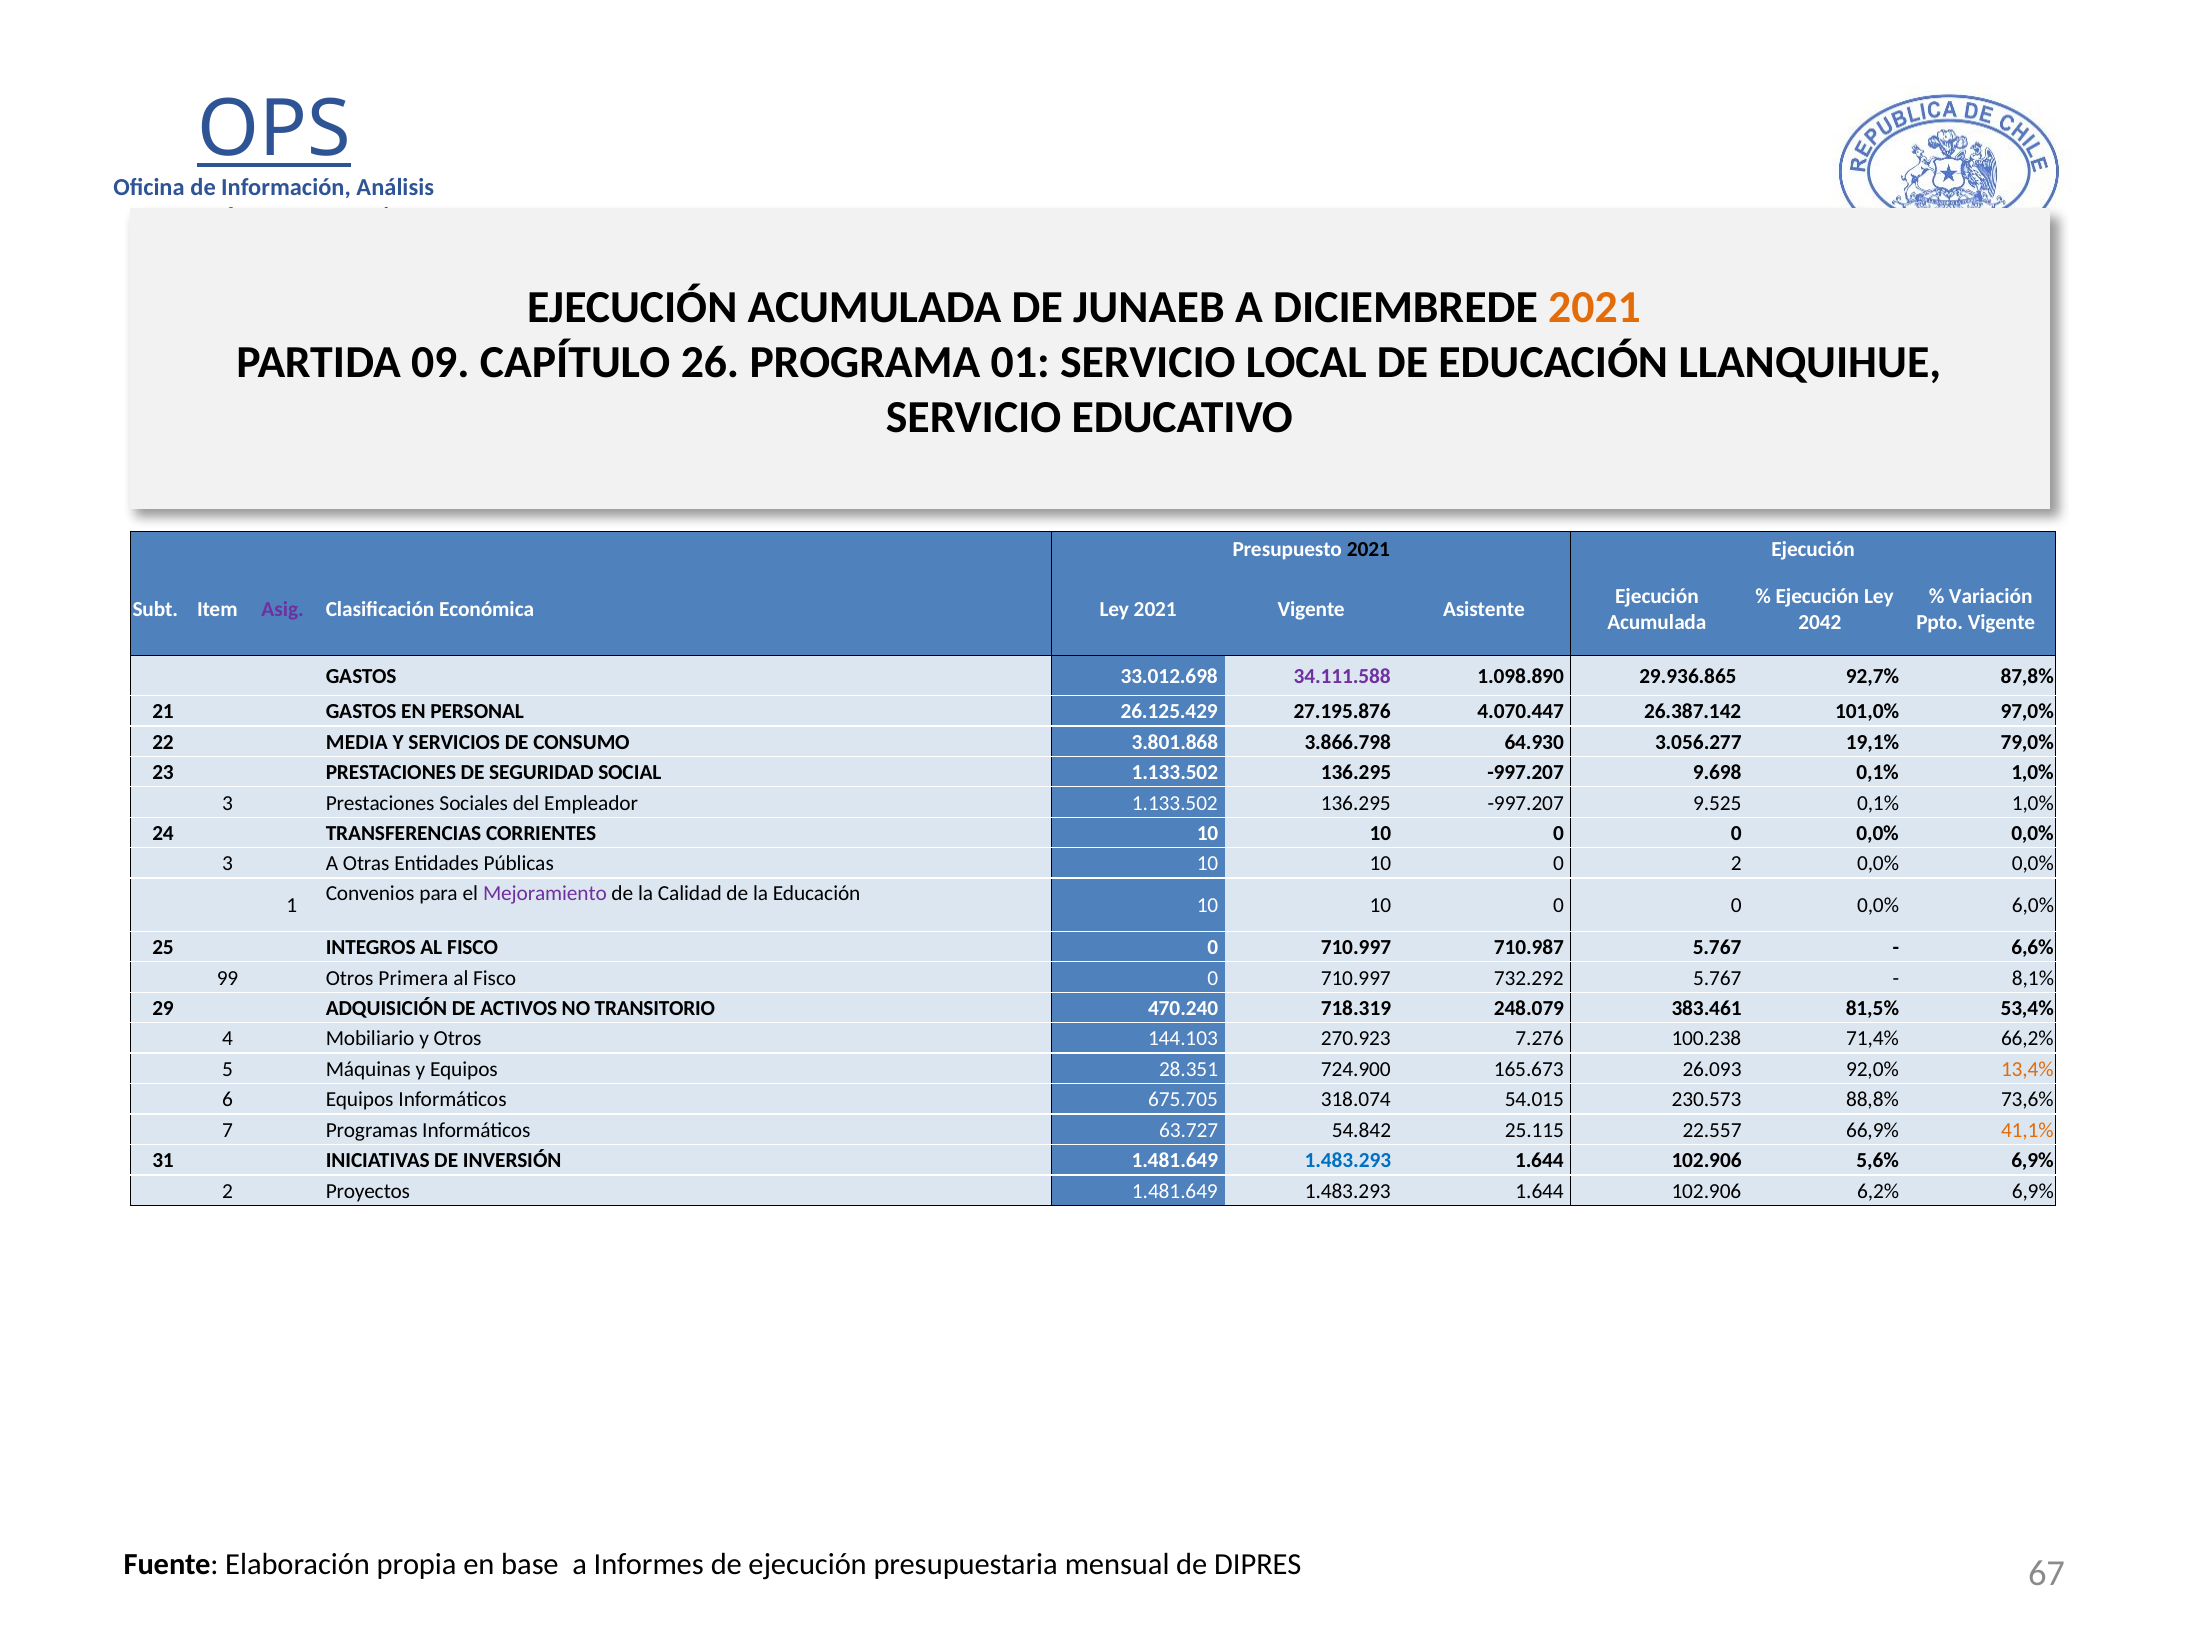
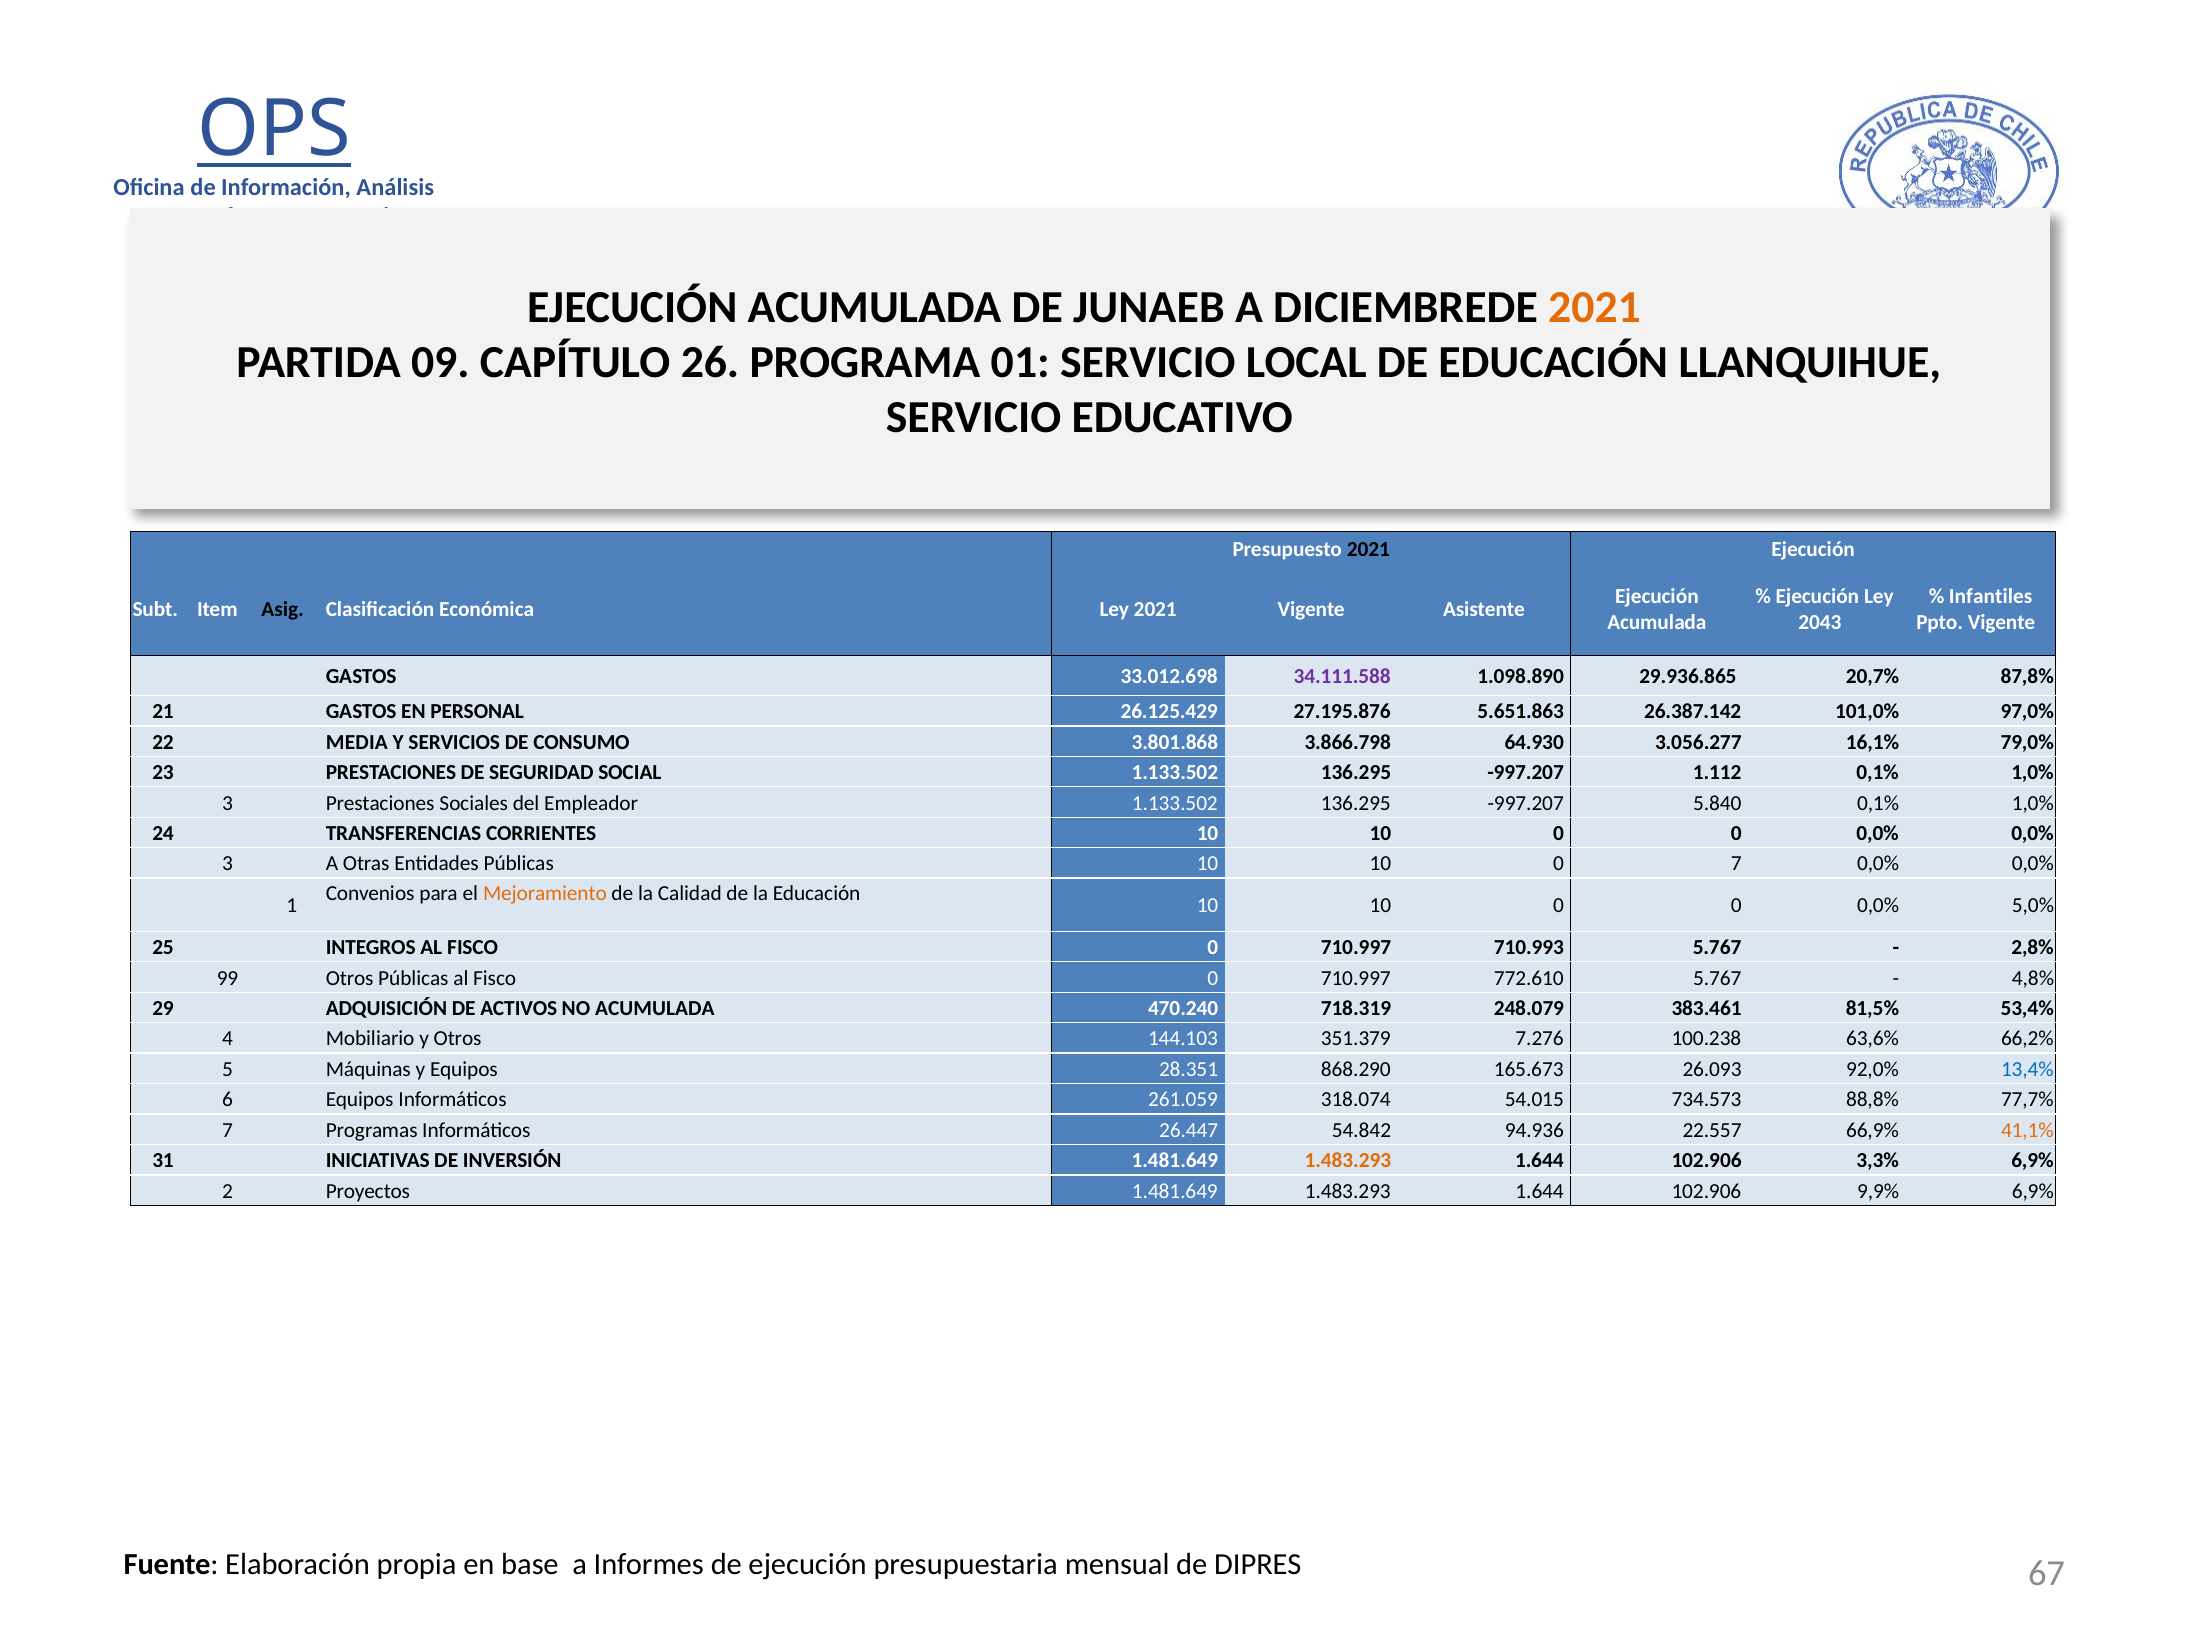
Variación: Variación -> Infantiles (1991, 597)
Asig colour: purple -> black (283, 610)
2042: 2042 -> 2043 (1820, 623)
92,7%: 92,7% -> 20,7% (1872, 676)
4.070.447: 4.070.447 -> 5.651.863 (1521, 712)
19,1%: 19,1% -> 16,1% (1872, 742)
9.698: 9.698 -> 1.112 (1717, 772)
9.525: 9.525 -> 5.840 (1717, 803)
0 2: 2 -> 7 (1736, 864)
Mejoramiento colour: purple -> orange (545, 893)
6,0%: 6,0% -> 5,0% (2033, 906)
710.987: 710.987 -> 710.993 (1529, 947)
6,6%: 6,6% -> 2,8% (2032, 947)
Otros Primera: Primera -> Públicas (413, 978)
732.292: 732.292 -> 772.610 (1529, 978)
8,1%: 8,1% -> 4,8% (2033, 978)
NO TRANSITORIO: TRANSITORIO -> ACUMULADA (655, 1008)
270.923: 270.923 -> 351.379 (1356, 1039)
71,4%: 71,4% -> 63,6% (1873, 1039)
724.900: 724.900 -> 868.290 (1356, 1069)
13,4% colour: orange -> blue (2027, 1069)
675.705: 675.705 -> 261.059 (1183, 1100)
230.573: 230.573 -> 734.573 (1706, 1100)
73,6%: 73,6% -> 77,7% (2027, 1100)
63.727: 63.727 -> 26.447 (1189, 1130)
25.115: 25.115 -> 94.936 (1534, 1130)
1.483.293 colour: blue -> orange (1348, 1161)
5,6%: 5,6% -> 3,3% (1878, 1161)
6,2%: 6,2% -> 9,9% (1878, 1191)
